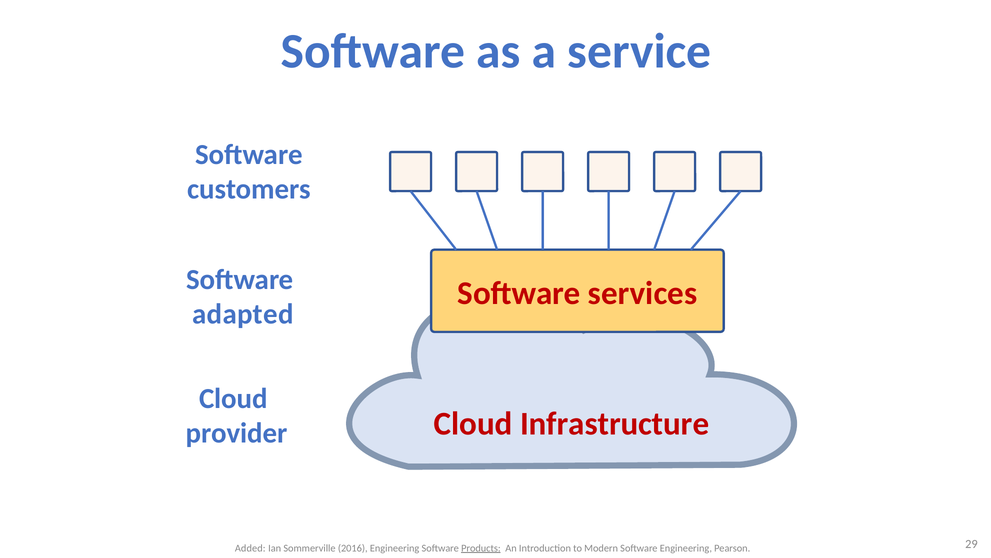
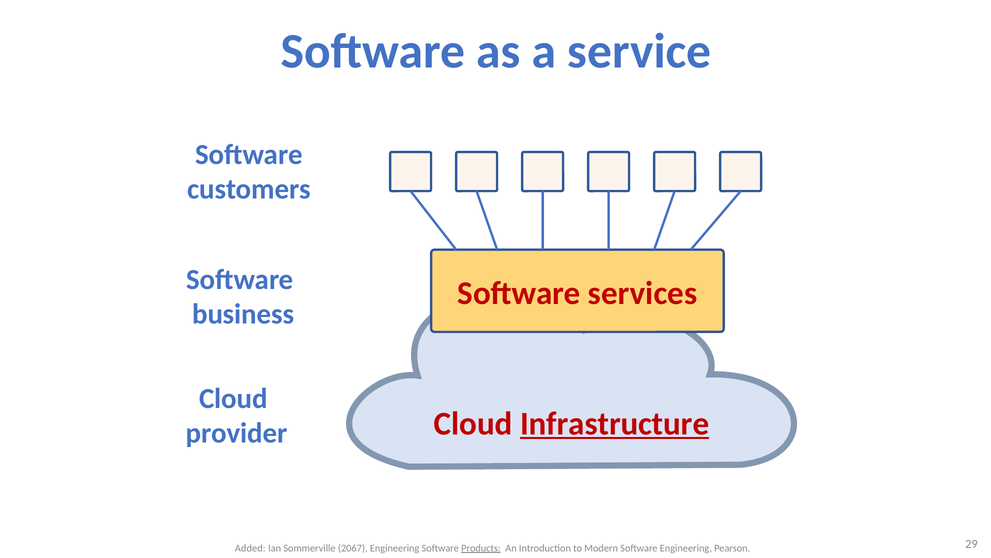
adapted: adapted -> business (243, 314)
Infrastructure underline: none -> present (615, 423)
2016: 2016 -> 2067 (353, 548)
